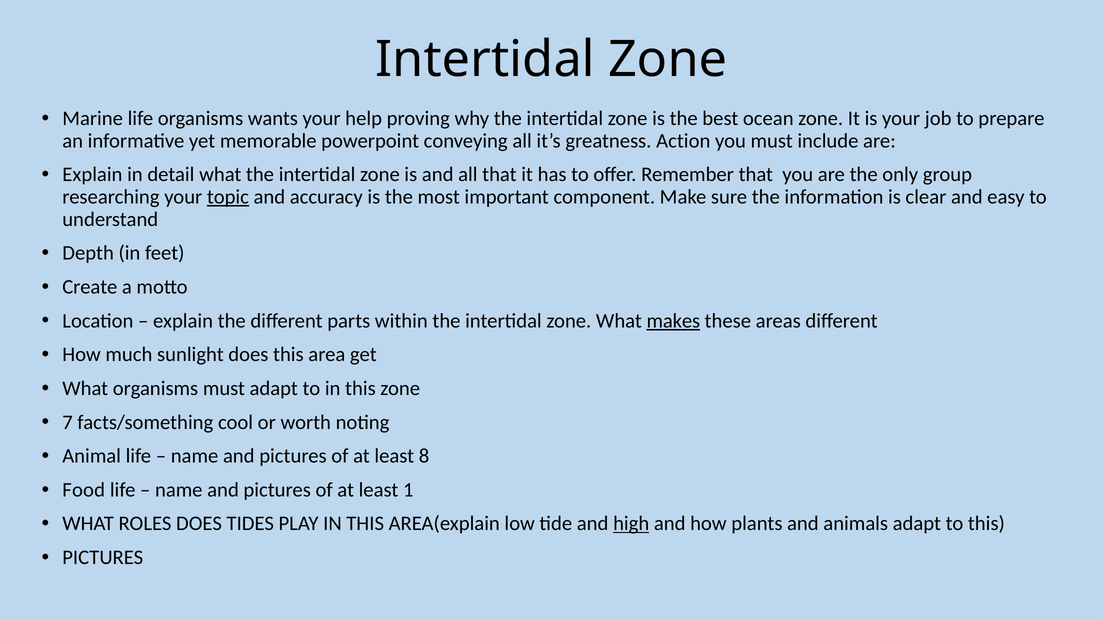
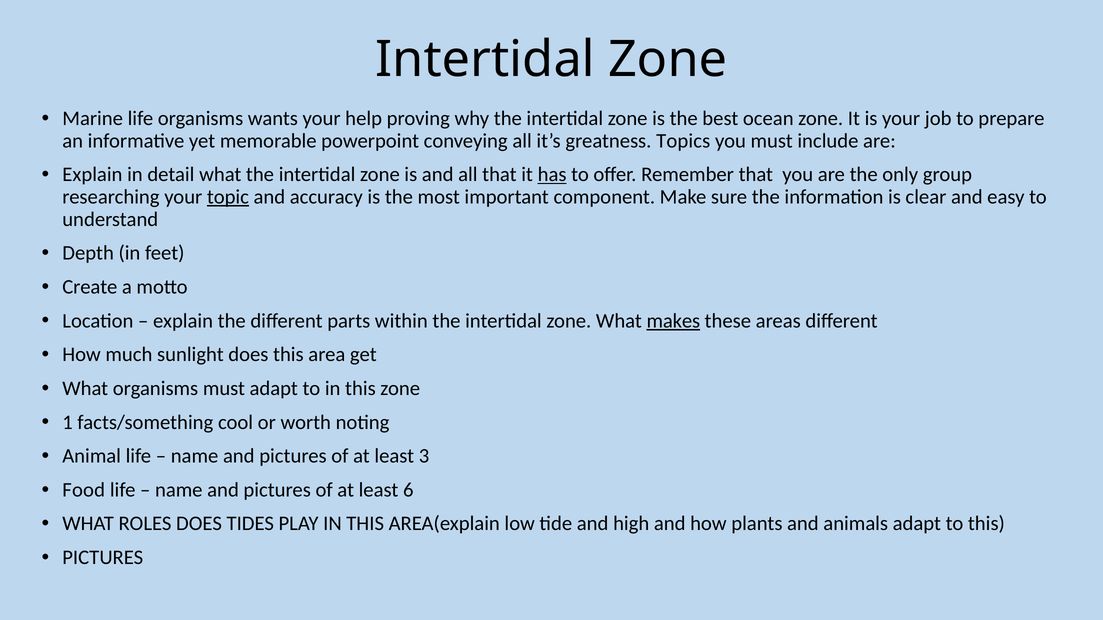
Action: Action -> Topics (683, 141)
has underline: none -> present (552, 175)
7: 7 -> 1 (68, 422)
8: 8 -> 3 (424, 456)
1: 1 -> 6 (408, 490)
high underline: present -> none (631, 524)
